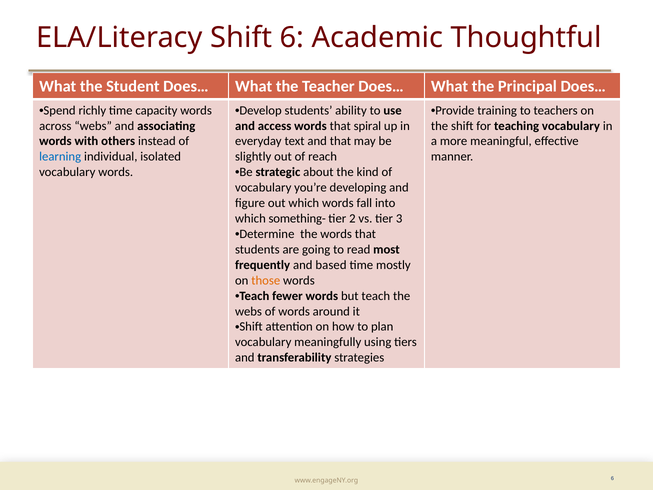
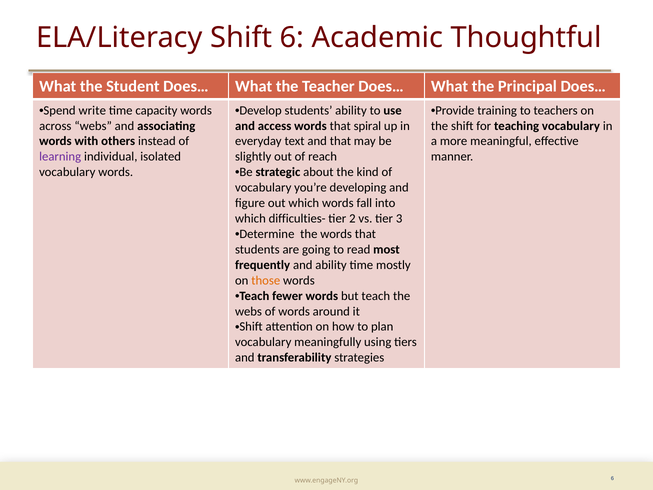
richly: richly -> write (92, 110)
learning colour: blue -> purple (60, 157)
something-: something- -> difficulties- (297, 218)
and based: based -> ability (331, 265)
